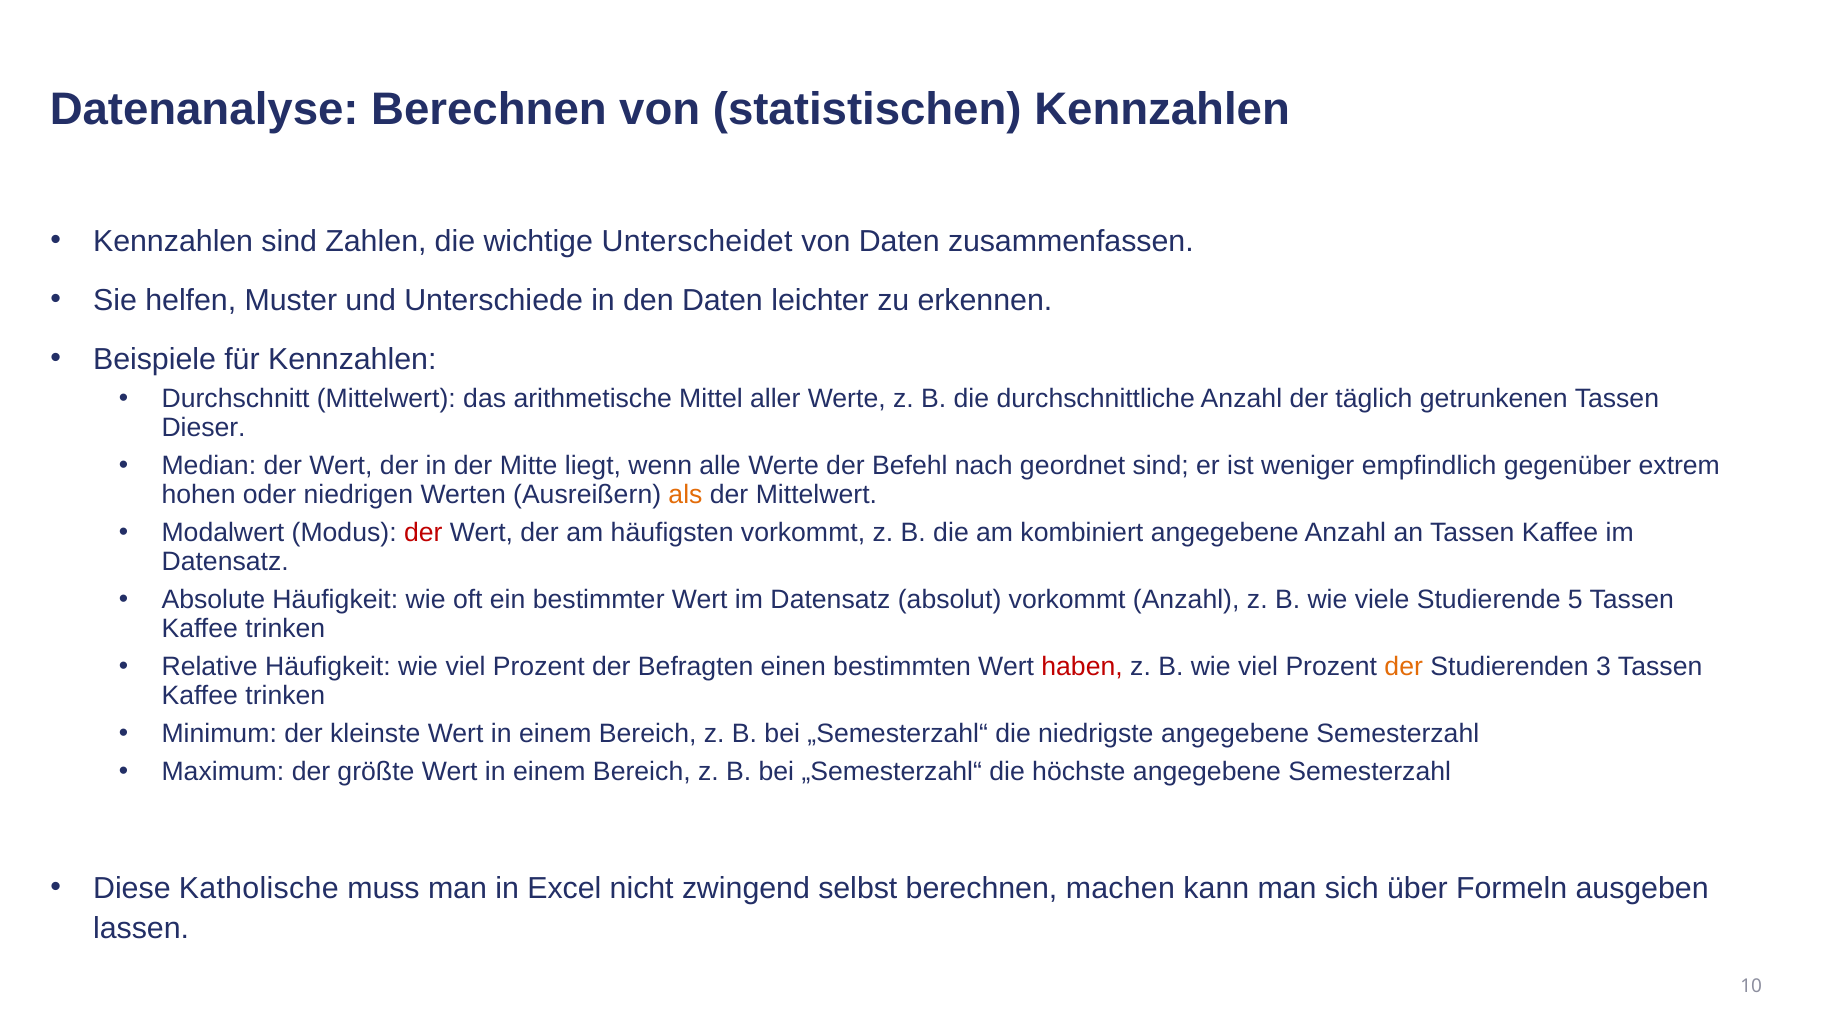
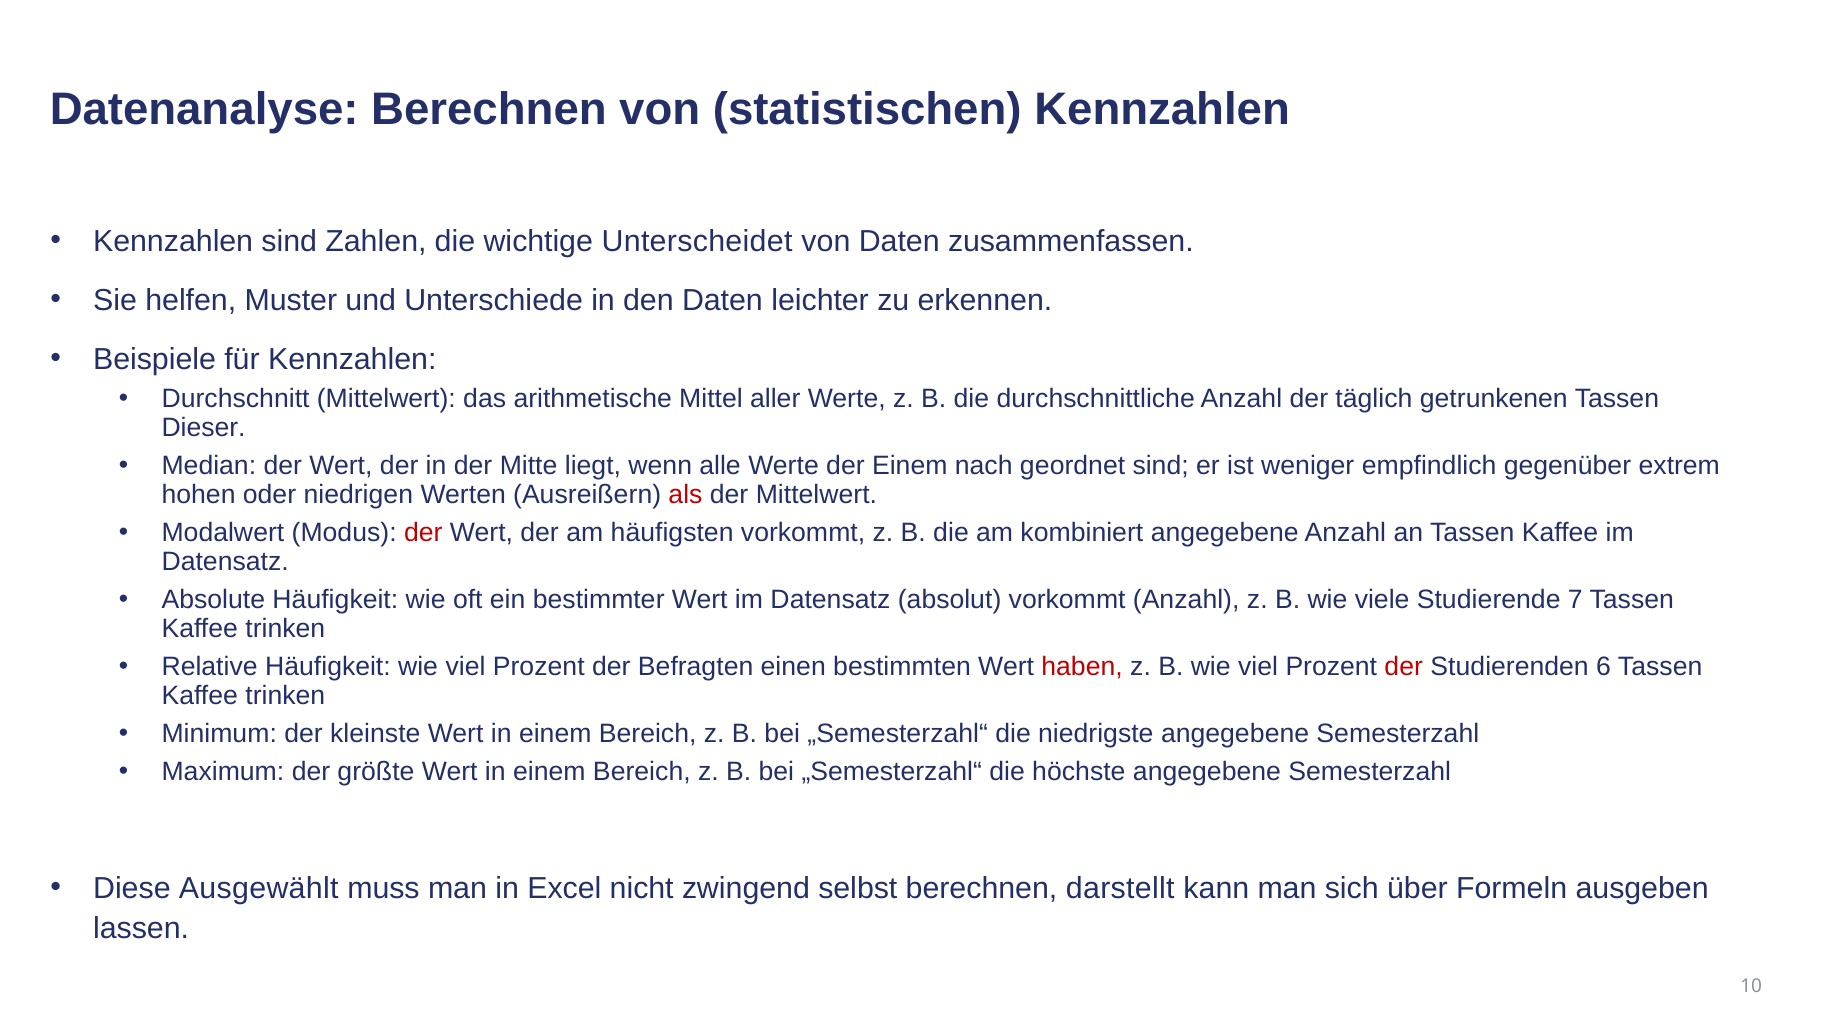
der Befehl: Befehl -> Einem (910, 466)
als colour: orange -> red (685, 495)
5: 5 -> 7 (1575, 600)
der colour: orange -> red (1404, 667)
3: 3 -> 6 (1604, 667)
Katholische: Katholische -> Ausgewählt (259, 889)
machen: machen -> darstellt (1120, 889)
